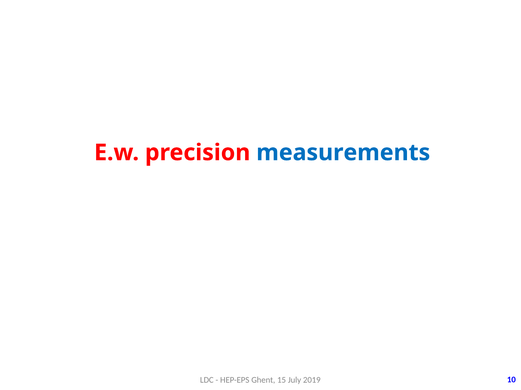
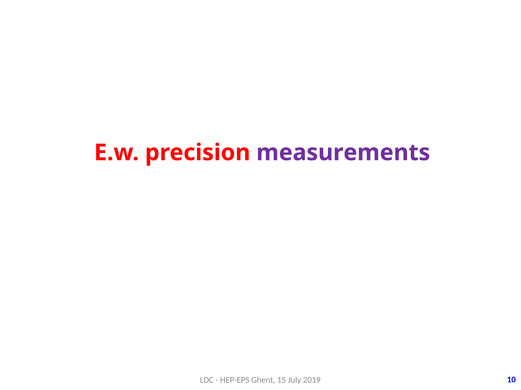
measurements colour: blue -> purple (343, 153)
